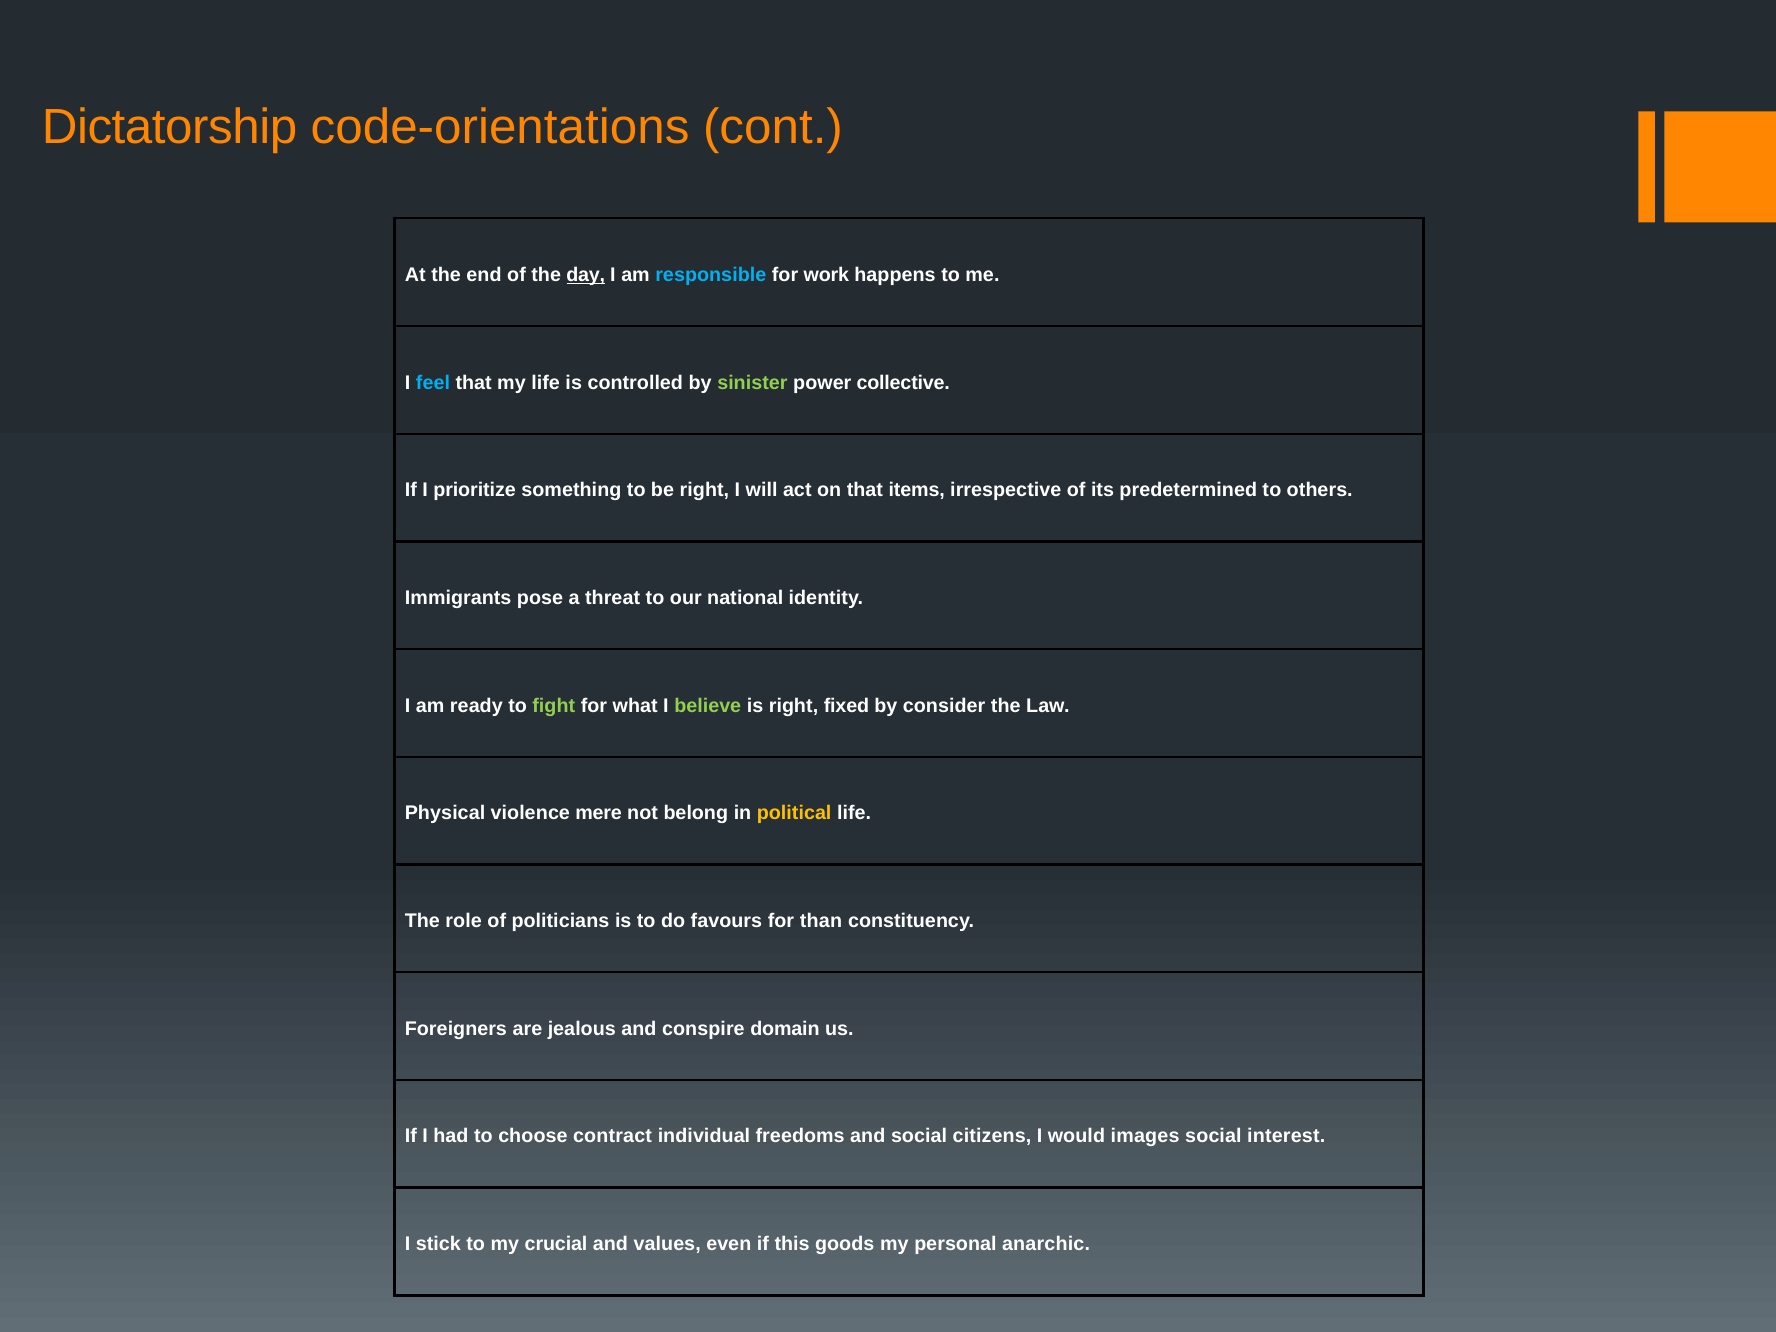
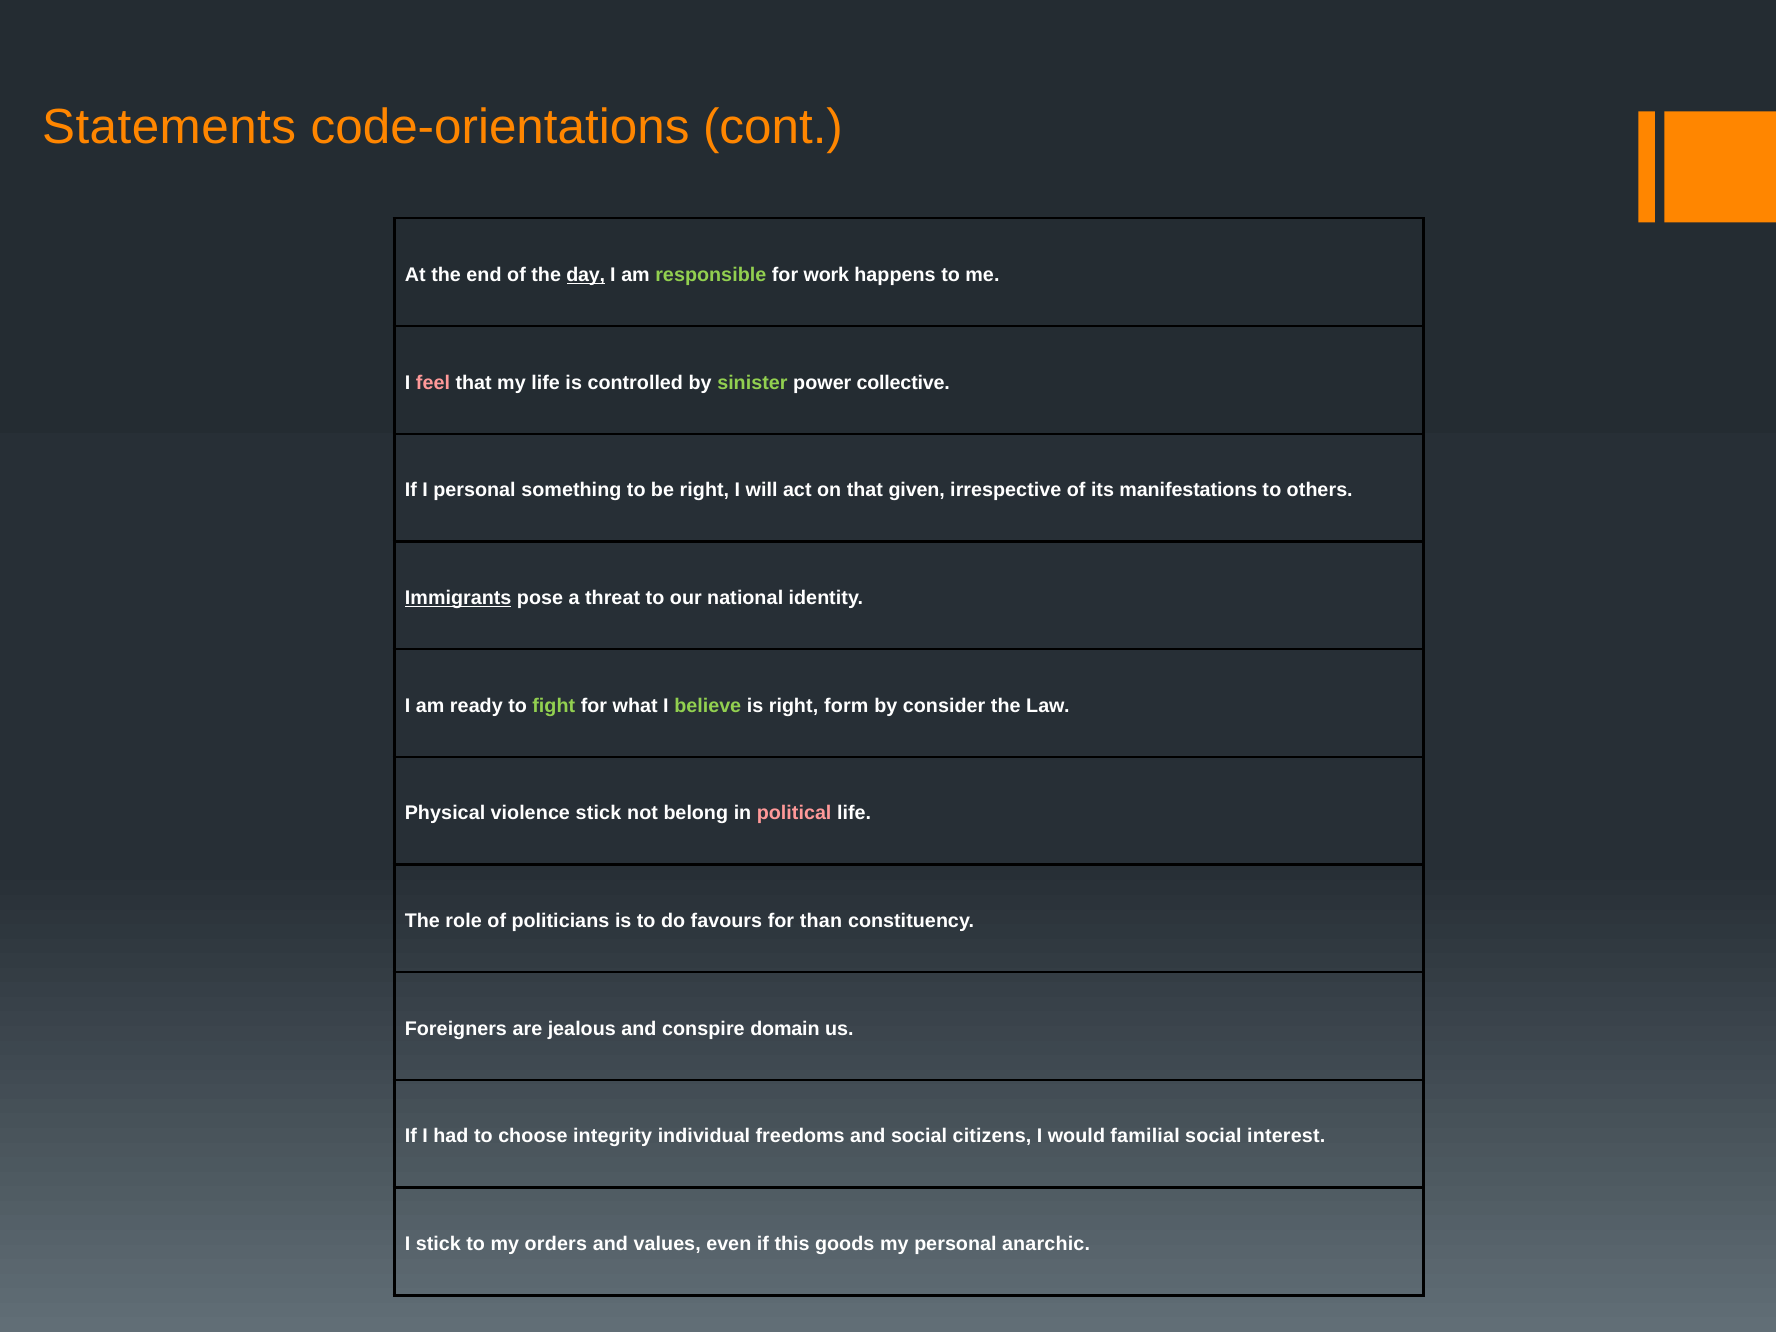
Dictatorship: Dictatorship -> Statements (169, 127)
responsible colour: light blue -> light green (711, 275)
feel colour: light blue -> pink (433, 383)
I prioritize: prioritize -> personal (474, 490)
items: items -> given (917, 490)
predetermined: predetermined -> manifestations (1188, 490)
Immigrants underline: none -> present (458, 598)
fixed: fixed -> form (846, 706)
violence mere: mere -> stick (598, 813)
political colour: yellow -> pink (794, 813)
contract: contract -> integrity (613, 1136)
images: images -> familial (1145, 1136)
crucial: crucial -> orders (556, 1244)
